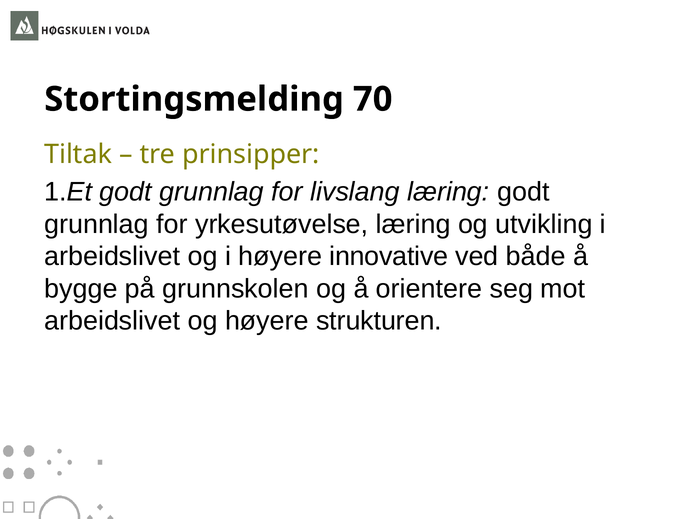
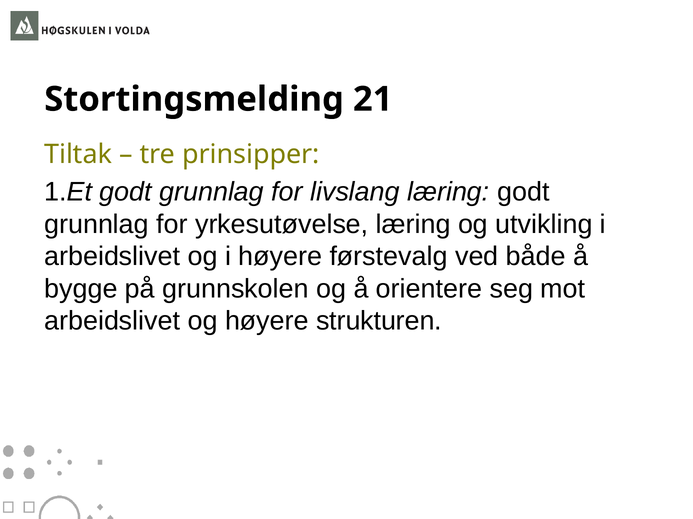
70: 70 -> 21 (373, 99)
innovative: innovative -> førstevalg (389, 257)
